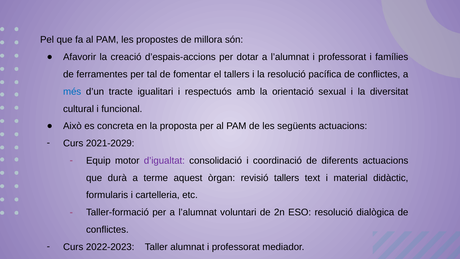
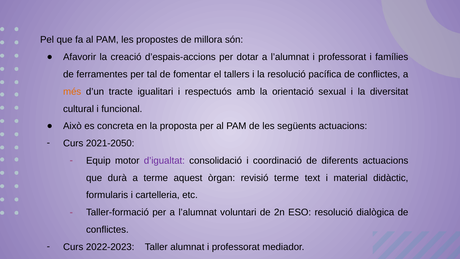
més colour: blue -> orange (72, 92)
2021-2029: 2021-2029 -> 2021-2050 (110, 143)
revisió tallers: tallers -> terme (287, 178)
